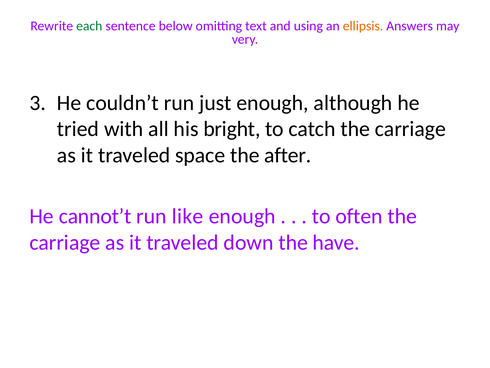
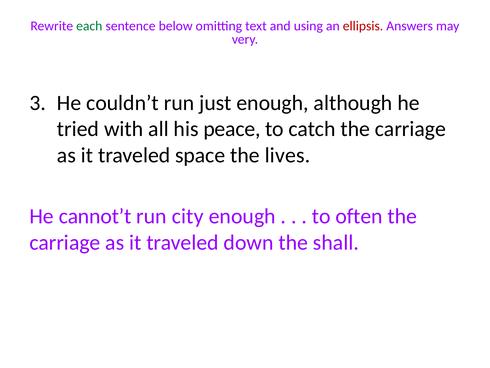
ellipsis colour: orange -> red (363, 26)
bright: bright -> peace (232, 129)
after: after -> lives (288, 155)
like: like -> city (188, 216)
have: have -> shall (336, 242)
